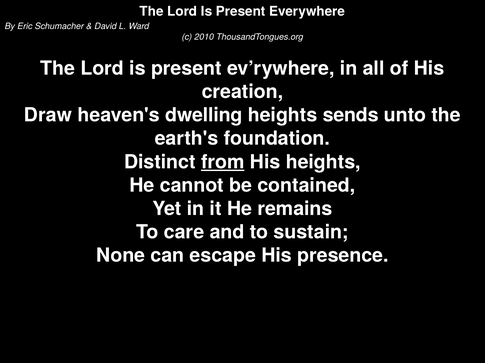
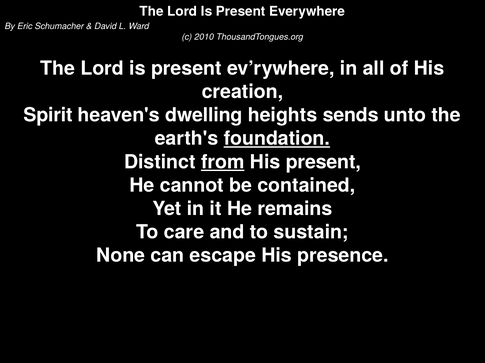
Draw: Draw -> Spirit (48, 115)
foundation underline: none -> present (277, 139)
His heights: heights -> present (323, 162)
